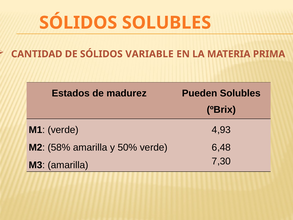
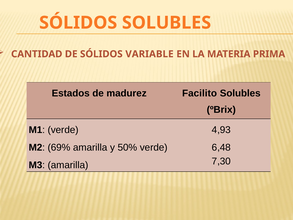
Pueden: Pueden -> Facilito (200, 93)
58%: 58% -> 69% (59, 147)
